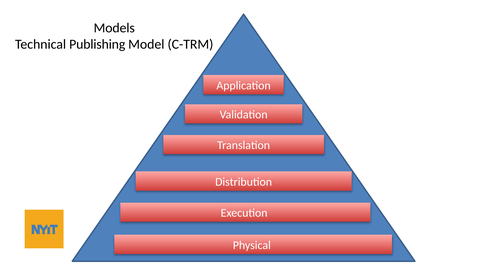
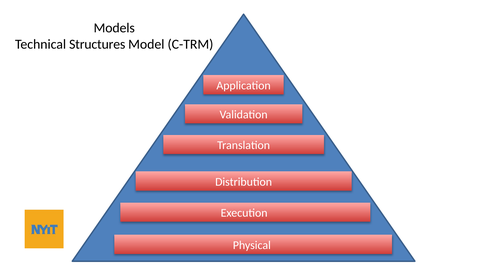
Publishing: Publishing -> Structures (97, 44)
